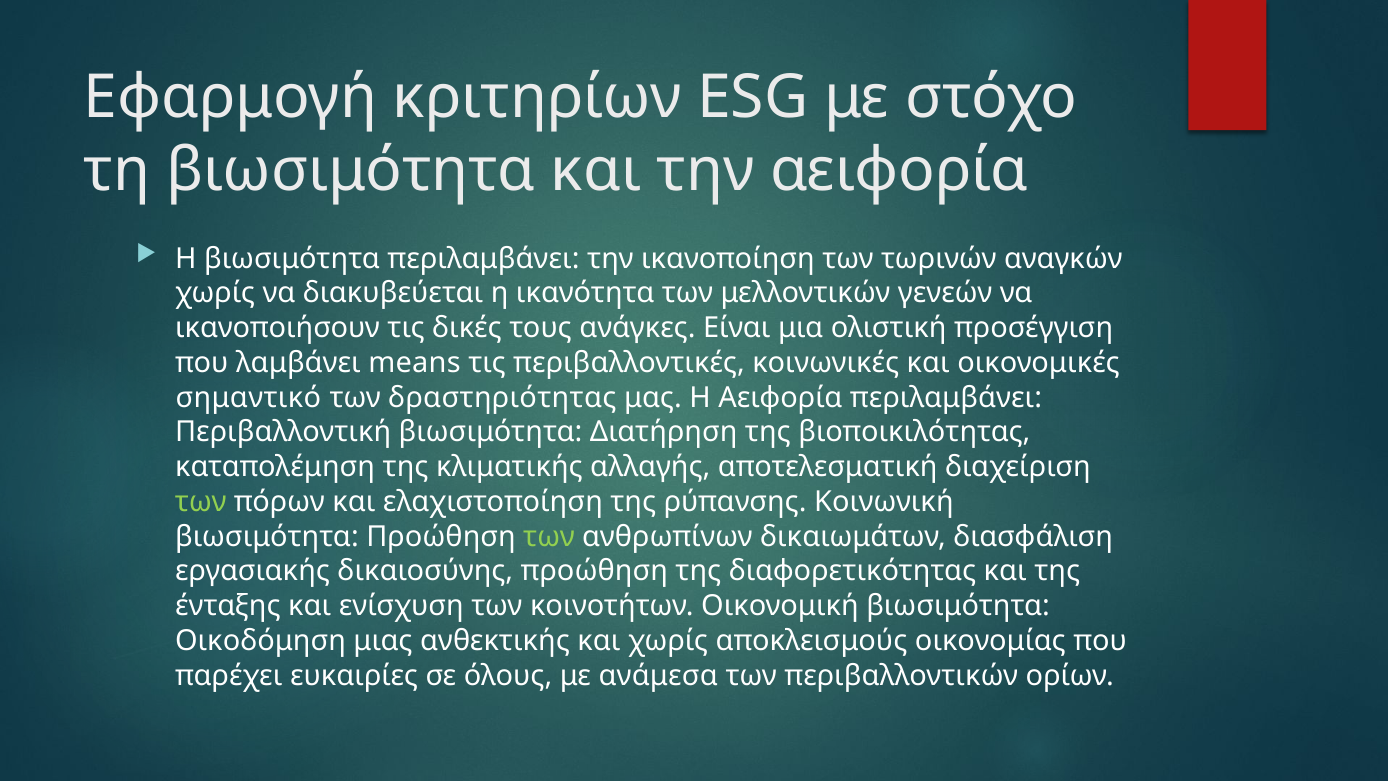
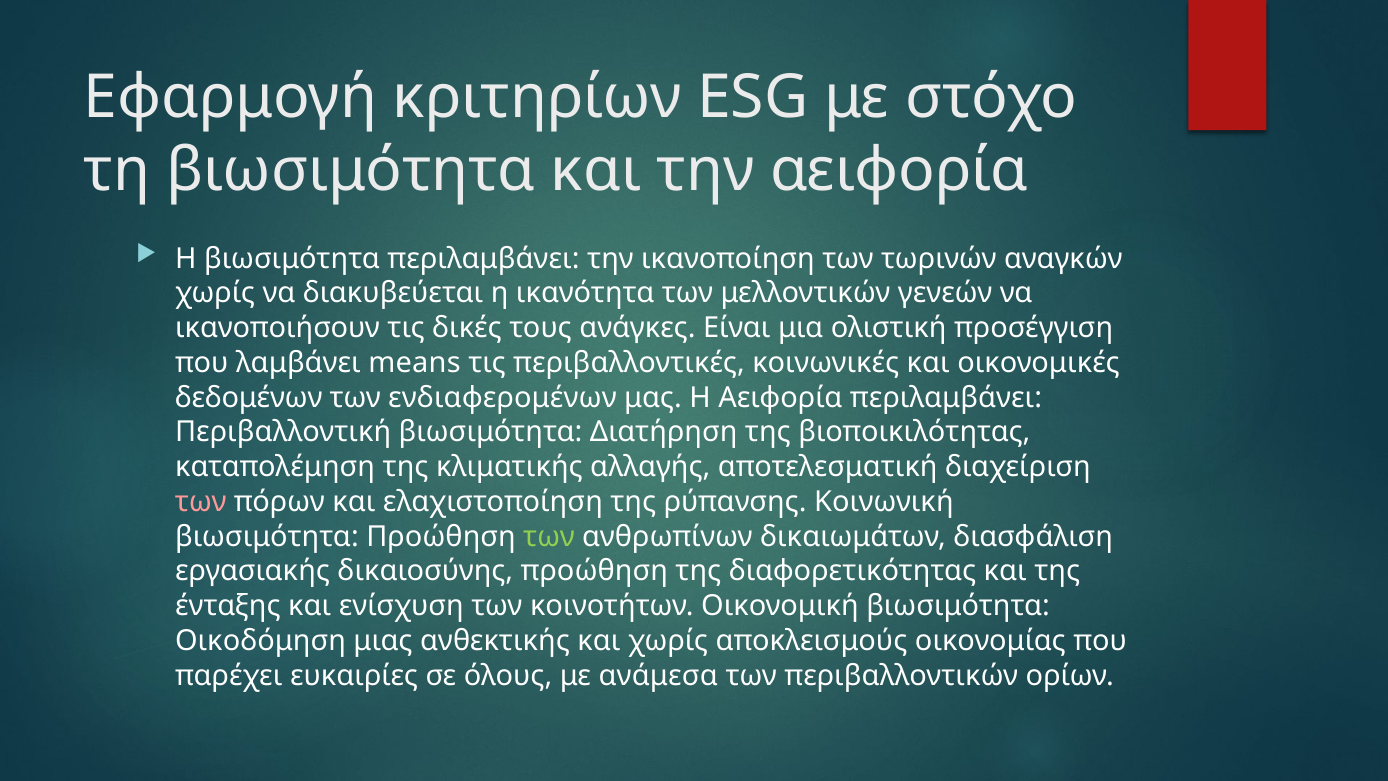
σημαντικό: σημαντικό -> δεδομένων (249, 397)
δραστηριότητας: δραστηριότητας -> ενδιαφερομένων (502, 397)
των colour: light green -> pink (201, 502)
